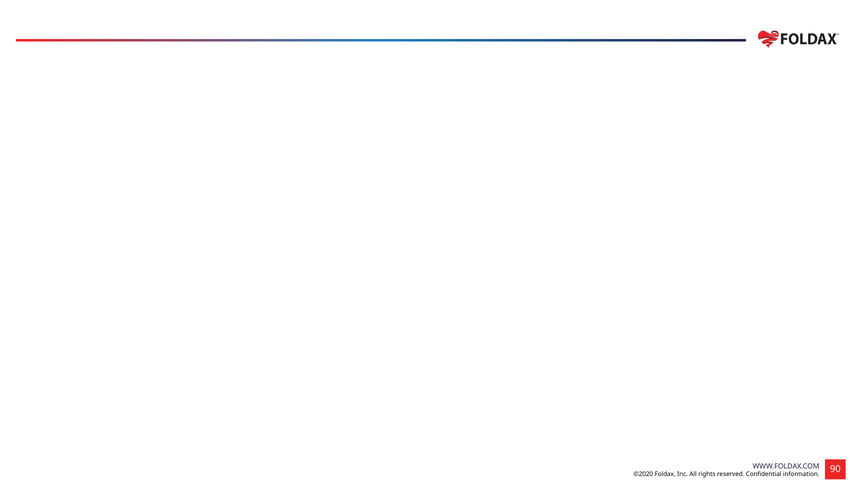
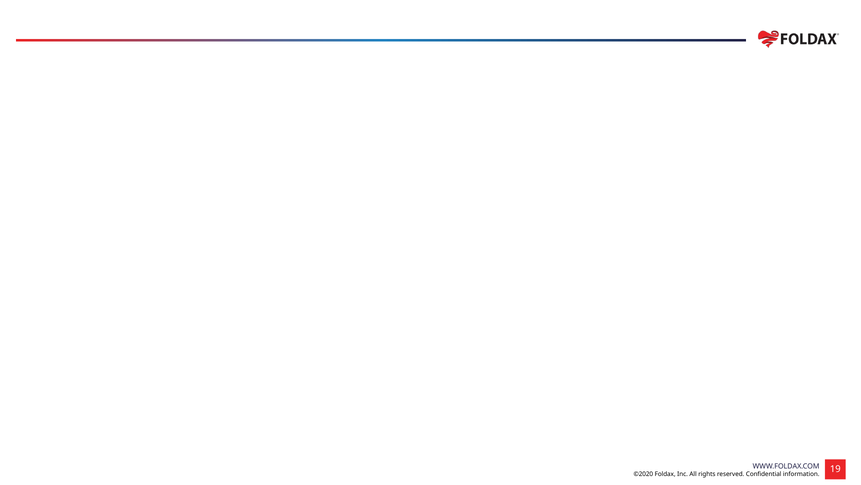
90: 90 -> 19 (835, 469)
